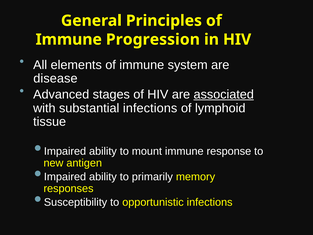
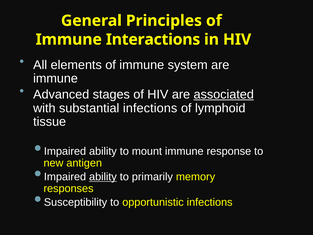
Progression: Progression -> Interactions (153, 39)
disease: disease -> immune (55, 78)
ability underline: none -> present (103, 177)
